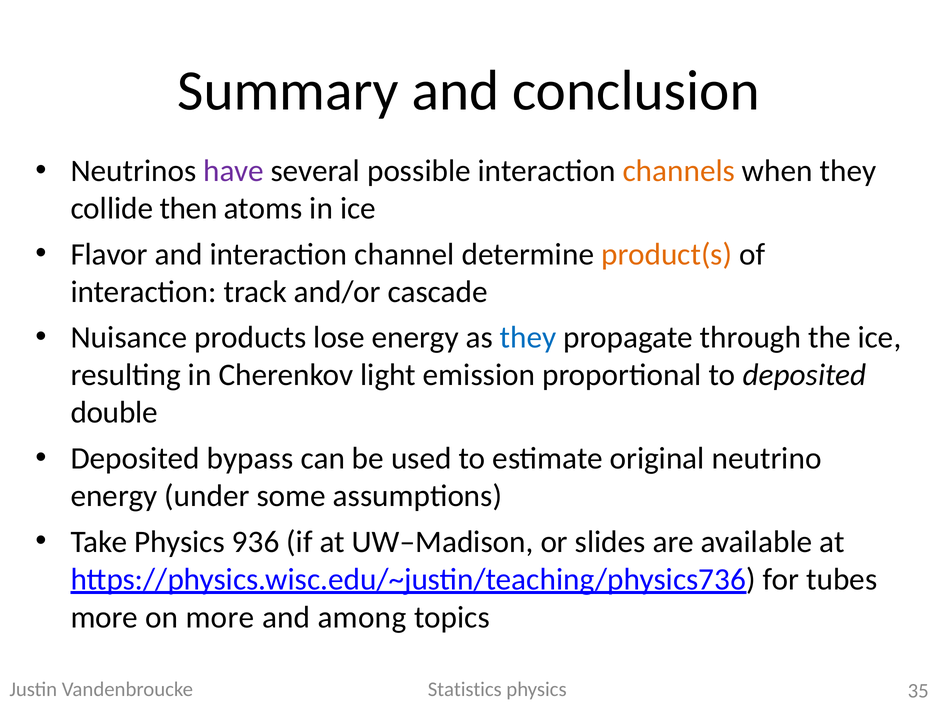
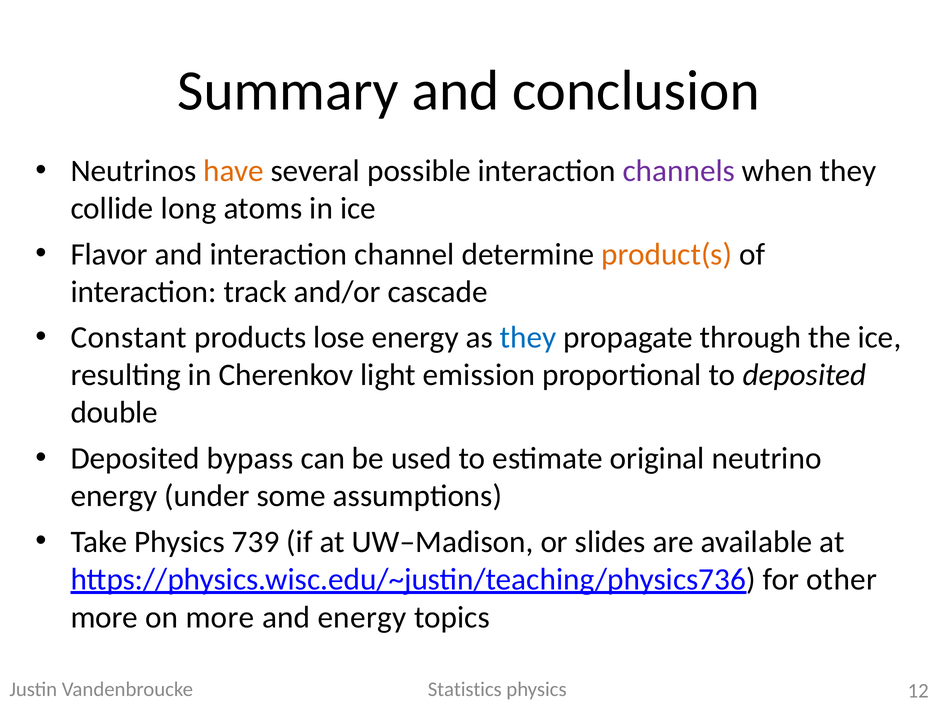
have colour: purple -> orange (234, 171)
channels colour: orange -> purple (679, 171)
then: then -> long (188, 209)
Nuisance: Nuisance -> Constant (129, 338)
936: 936 -> 739 (256, 542)
tubes: tubes -> other (842, 580)
and among: among -> energy (362, 618)
35: 35 -> 12 (918, 691)
